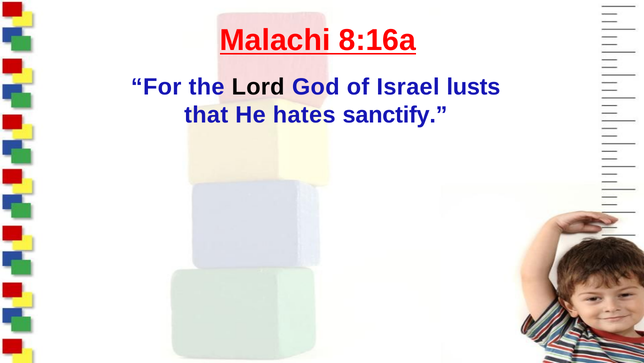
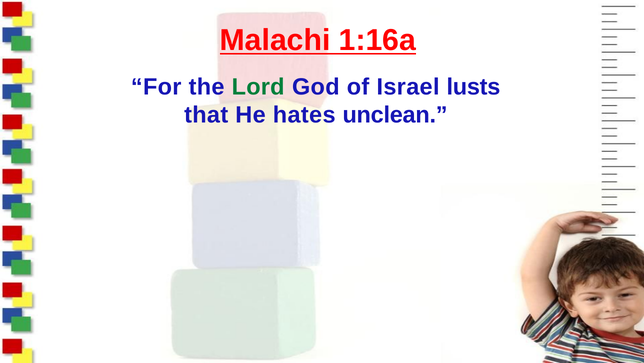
8:16a: 8:16a -> 1:16a (377, 40)
Lord colour: black -> green (258, 87)
sanctify: sanctify -> unclean (395, 115)
